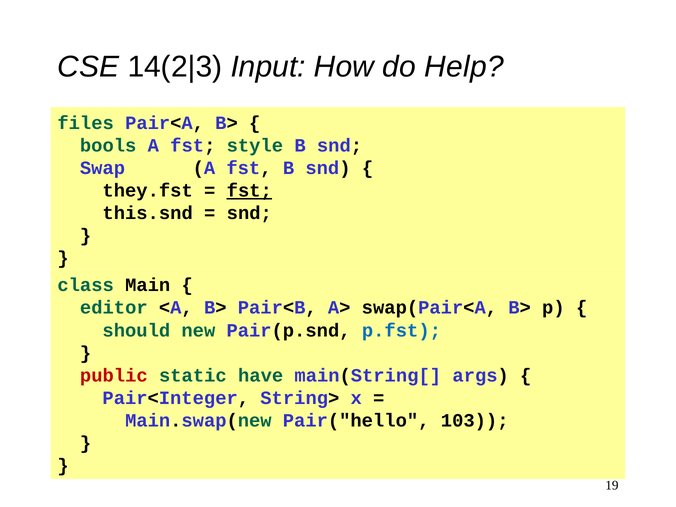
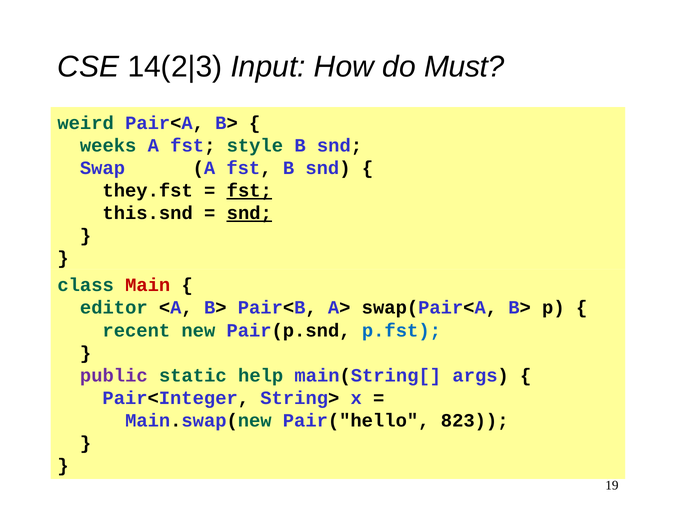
Help: Help -> Must (464, 67)
files: files -> weird (86, 123)
bools: bools -> weeks (108, 146)
snd underline: none -> present (249, 213)
Main colour: black -> red (148, 285)
should: should -> recent (136, 330)
public colour: red -> purple (114, 375)
have: have -> help (261, 375)
103: 103 -> 823 (475, 420)
